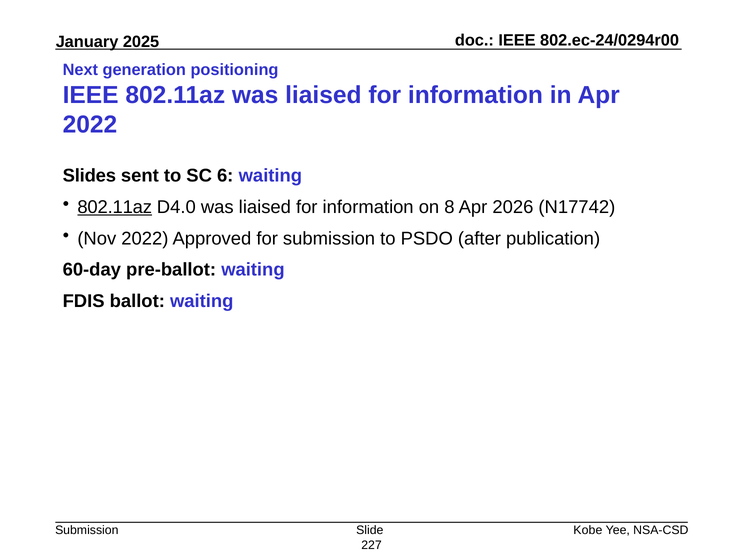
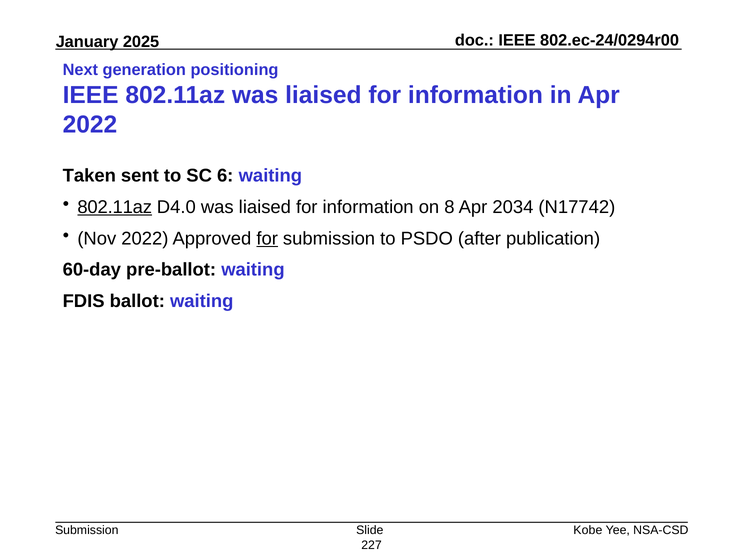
Slides: Slides -> Taken (89, 176)
2026: 2026 -> 2034 (513, 207)
for underline: none -> present (267, 238)
